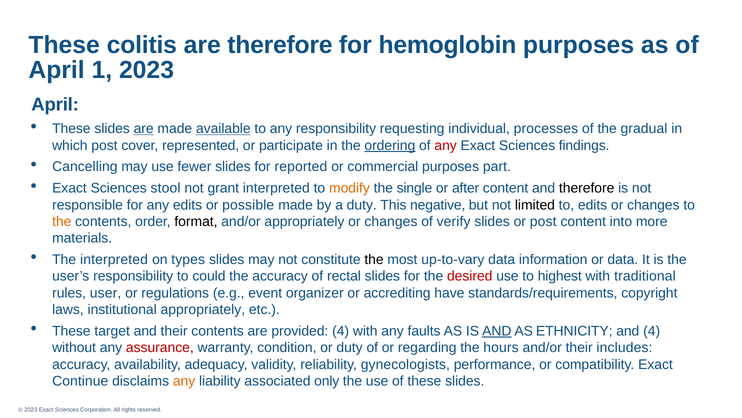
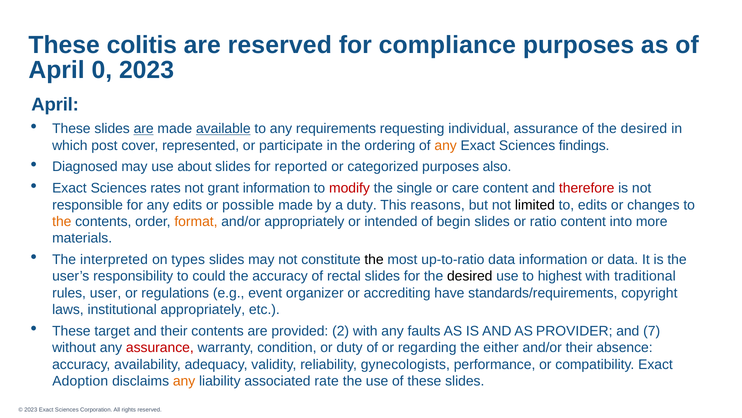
are therefore: therefore -> reserved (280, 45)
hemoglobin: hemoglobin -> compliance (447, 45)
1: 1 -> 0 (102, 70)
any responsibility: responsibility -> requirements (336, 129)
individual processes: processes -> assurance (546, 129)
of the gradual: gradual -> desired (644, 129)
ordering underline: present -> none (390, 145)
any colour: red -> orange (446, 145)
Cancelling: Cancelling -> Diagnosed (85, 167)
fewer: fewer -> about (195, 167)
commercial: commercial -> categorized (383, 167)
part: part -> also (497, 167)
stool: stool -> rates (166, 188)
grant interpreted: interpreted -> information (276, 188)
modify colour: orange -> red (349, 188)
after: after -> care (466, 188)
therefore colour: black -> red (587, 188)
negative: negative -> reasons (438, 205)
format colour: black -> orange (196, 221)
changes: changes -> intended (391, 221)
verify: verify -> begin (454, 221)
or post: post -> ratio (543, 221)
up-to-vary: up-to-vary -> up-to-ratio (453, 259)
desired colour: red -> black (470, 276)
provided 4: 4 -> 2 (341, 331)
AND underline: present -> none (497, 331)
ETHNICITY: ETHNICITY -> PROVIDER (574, 331)
and 4: 4 -> 7 (652, 331)
hours: hours -> either (501, 347)
includes: includes -> absence (625, 347)
Continue: Continue -> Adoption (80, 381)
only: only -> rate (327, 381)
